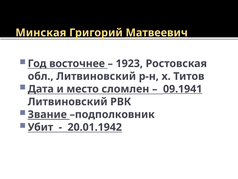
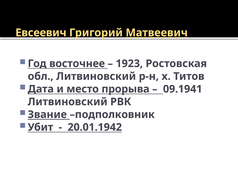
Минская: Минская -> Евсеевич (41, 33)
сломлен: сломлен -> прорыва (125, 89)
09.1941 underline: present -> none (183, 89)
